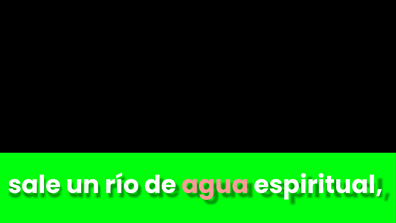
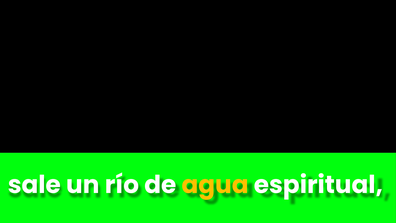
agua colour: pink -> yellow (215, 185)
